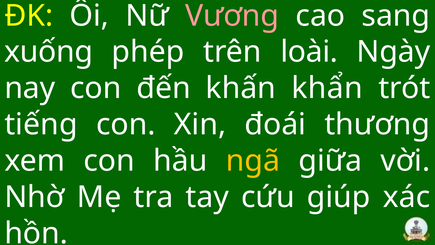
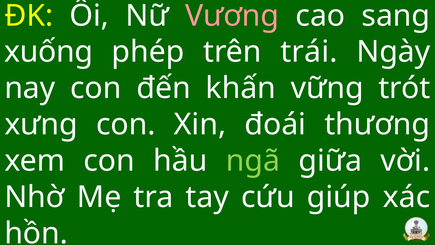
loài: loài -> trái (309, 52)
khẩn: khẩn -> vững (327, 88)
tiếng: tiếng -> xưng (41, 124)
ngã colour: yellow -> light green (253, 161)
